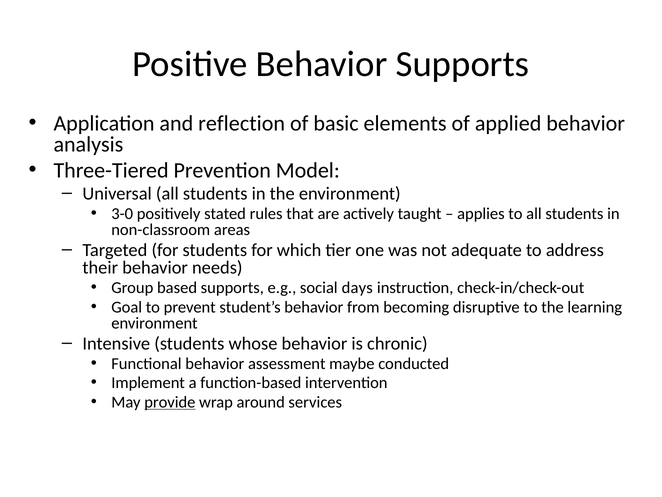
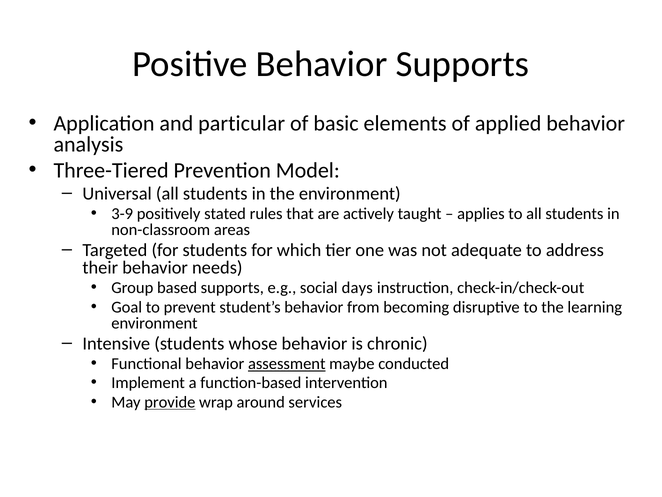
reflection: reflection -> particular (242, 123)
3-0: 3-0 -> 3-9 (122, 214)
assessment underline: none -> present (287, 363)
